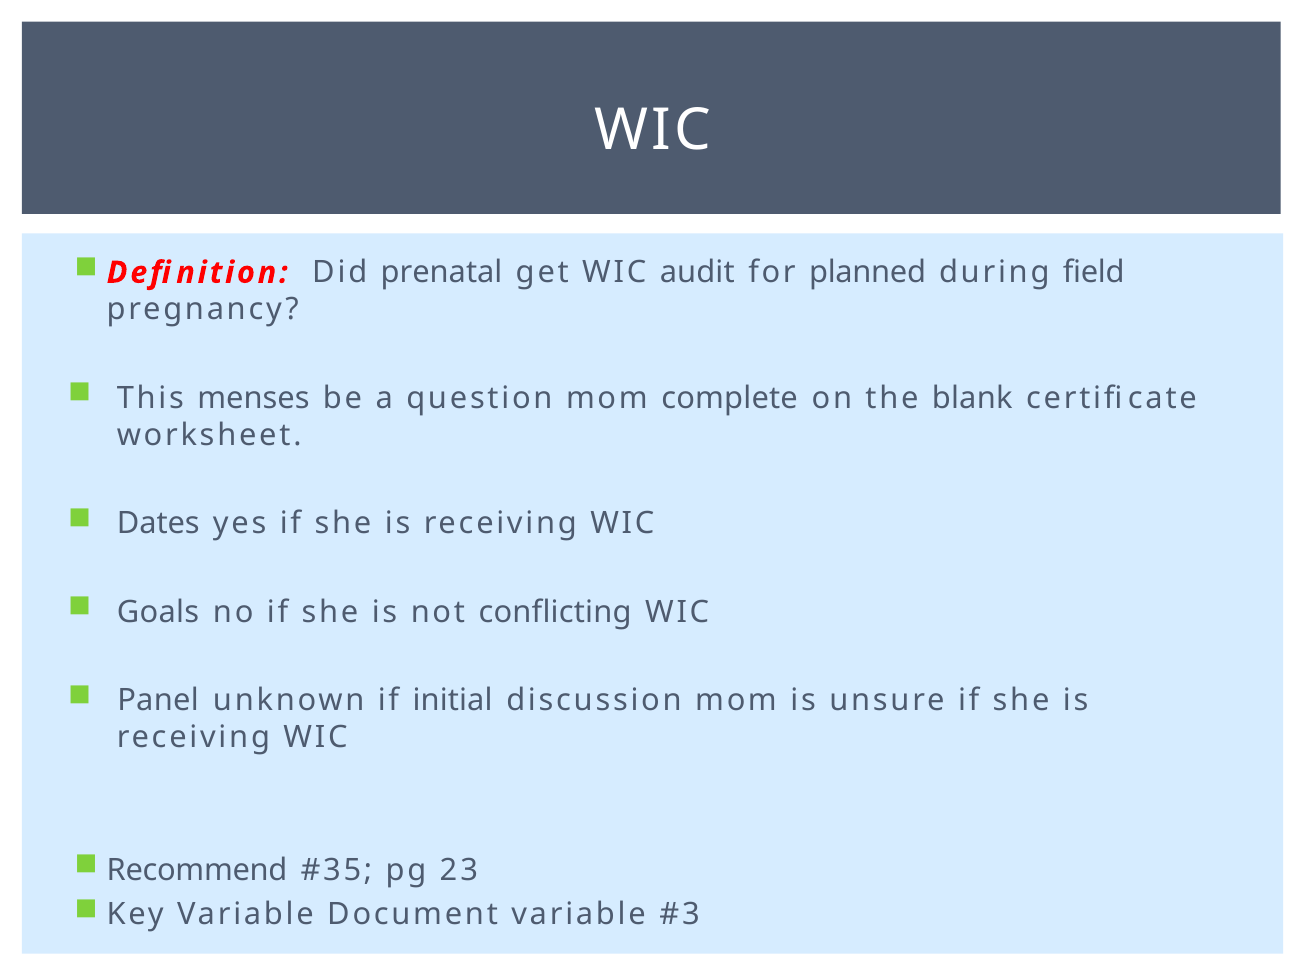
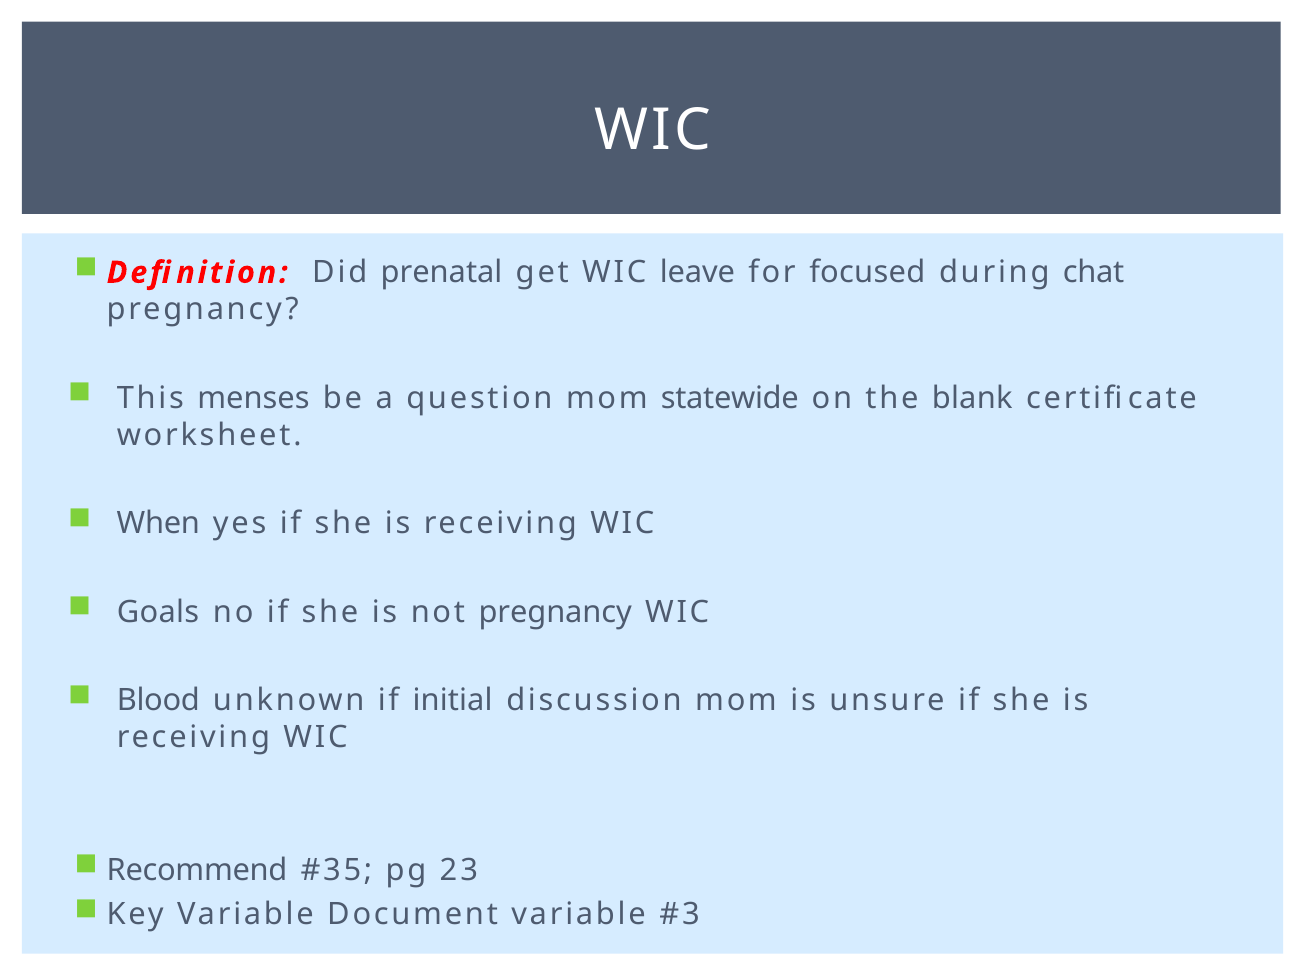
audit: audit -> leave (697, 273)
planned: planned -> focused (867, 273)
field: field -> chat (1094, 273)
complete: complete -> statewide (730, 398)
Dates: Dates -> When (158, 524)
not conflicting: conflicting -> pregnancy (555, 612)
Panel: Panel -> Blood (158, 701)
